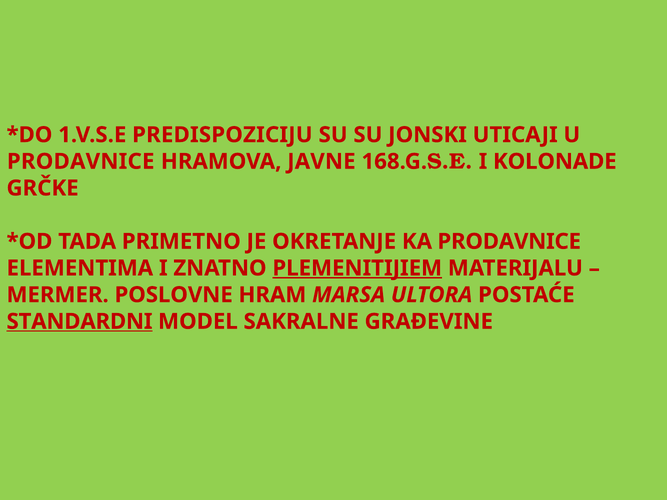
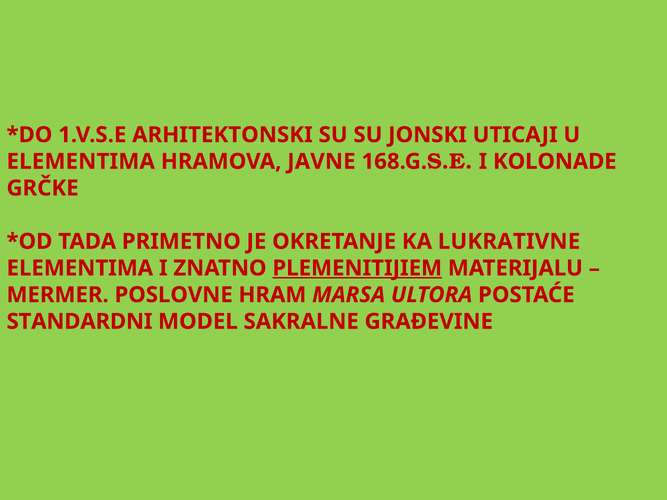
PREDISPOZICIJU: PREDISPOZICIJU -> ARHITEKTONSKI (222, 135)
PRODAVNICE: PRODAVNICE -> ELEMENTIMA (81, 162)
KA PRODAVNICE: PRODAVNICE -> LUKRATIVNE (509, 242)
STANDARDNI underline: present -> none (80, 322)
